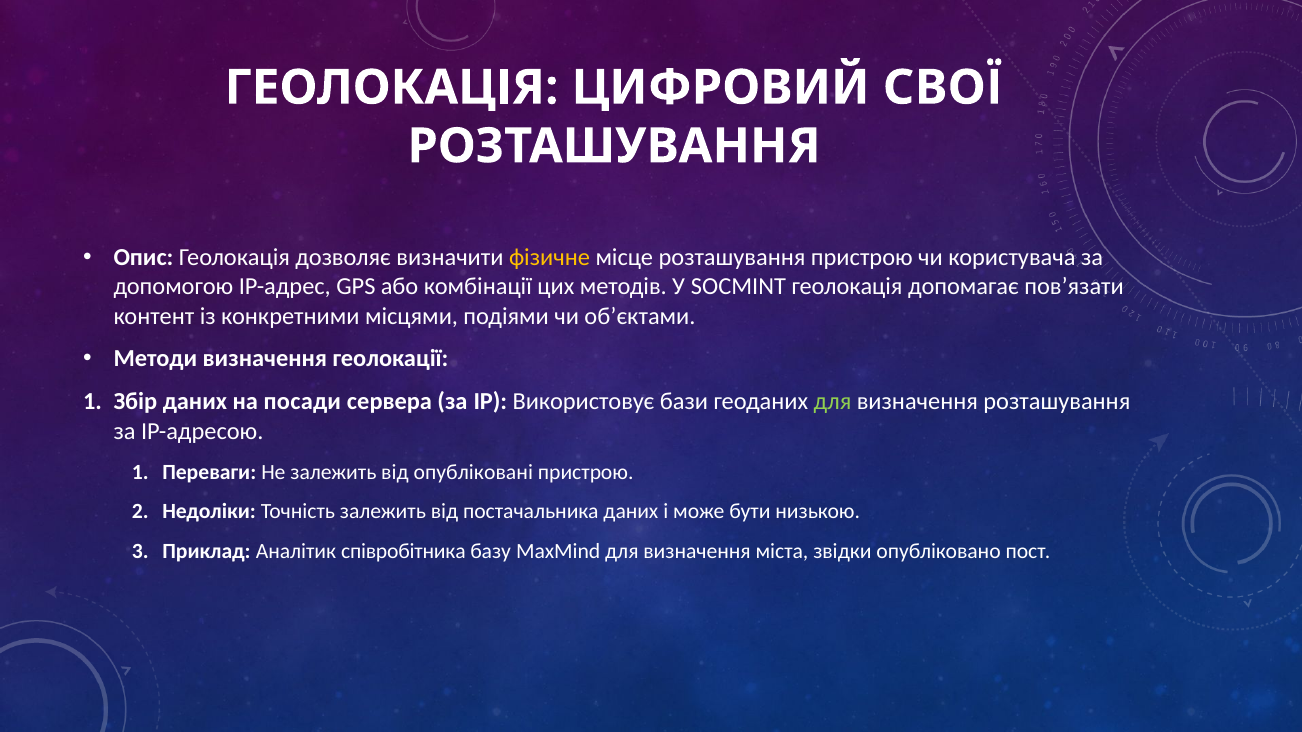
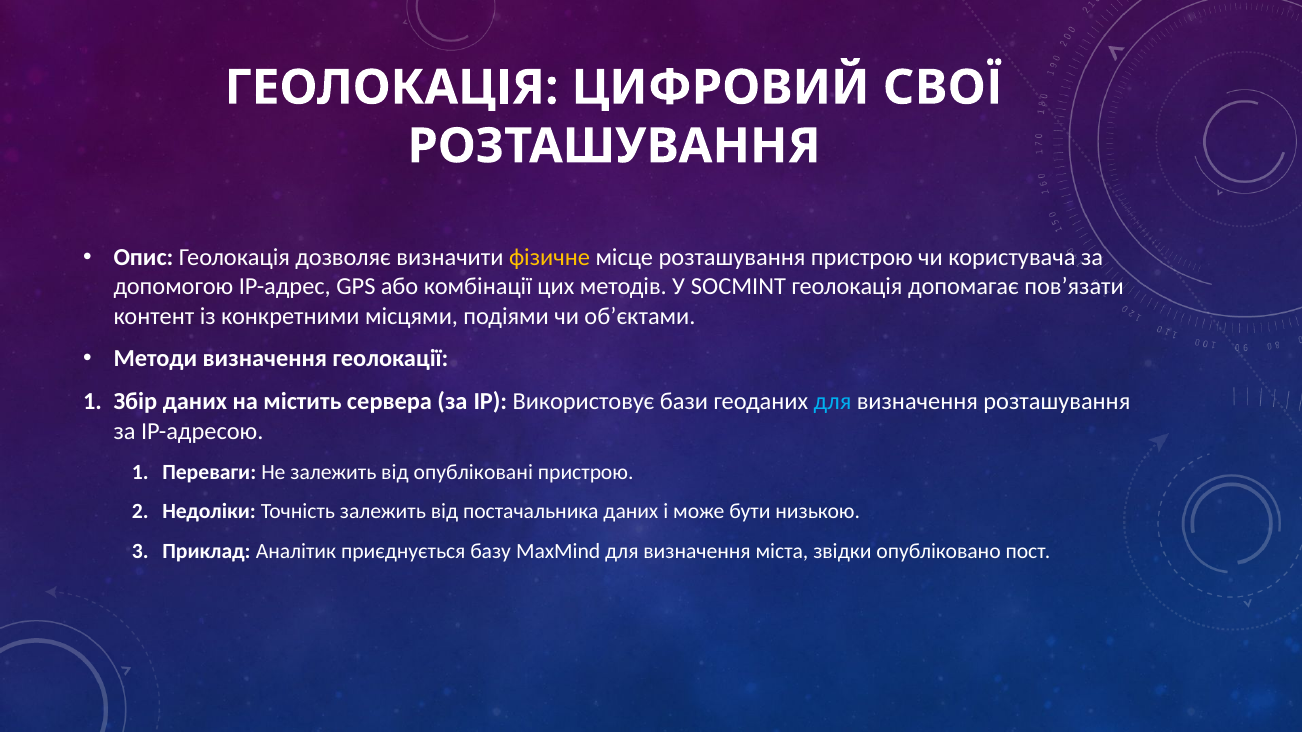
посади: посади -> містить (302, 402)
для colour: light green -> light blue (832, 402)
співробітника: співробітника -> приєднується (403, 551)
